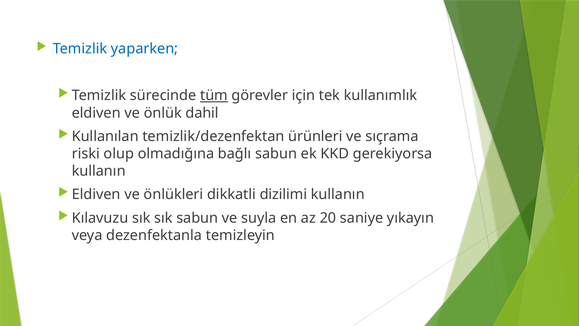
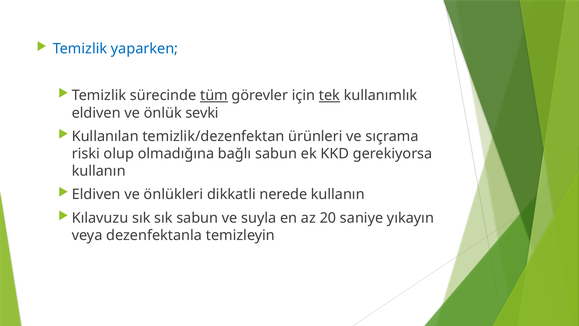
tek underline: none -> present (329, 95)
dahil: dahil -> sevki (202, 113)
dizilimi: dizilimi -> nerede (283, 194)
